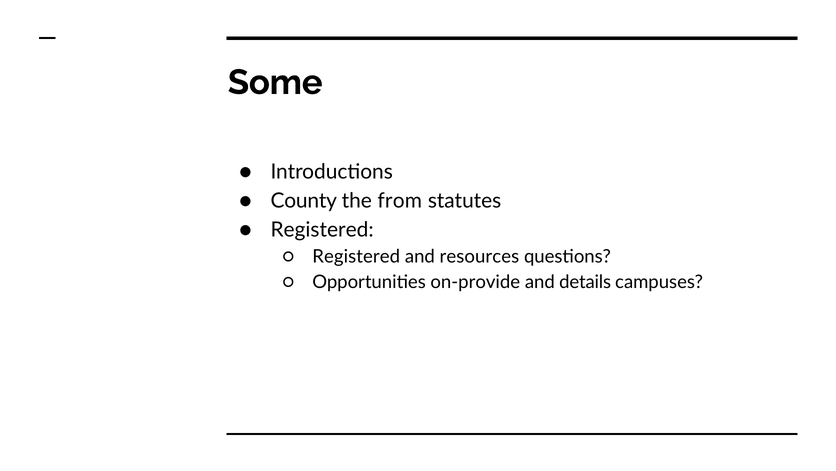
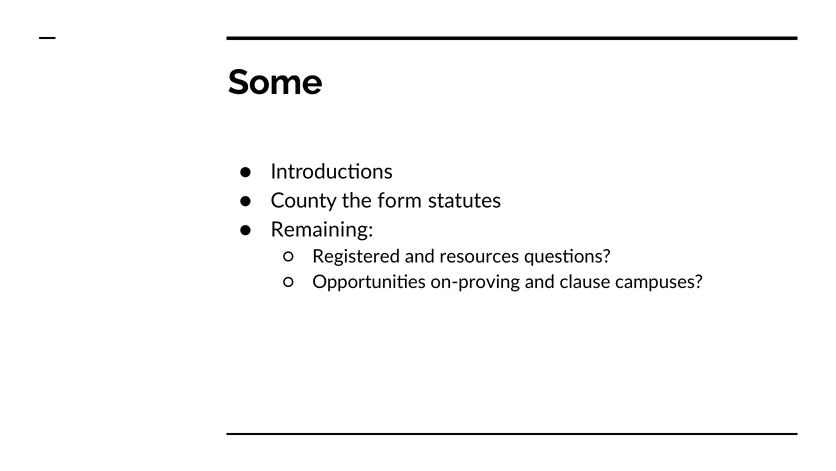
from: from -> form (400, 201)
Registered: Registered -> Remaining (322, 229)
on-provide: on-provide -> on-proving (475, 282)
details: details -> clause (585, 282)
